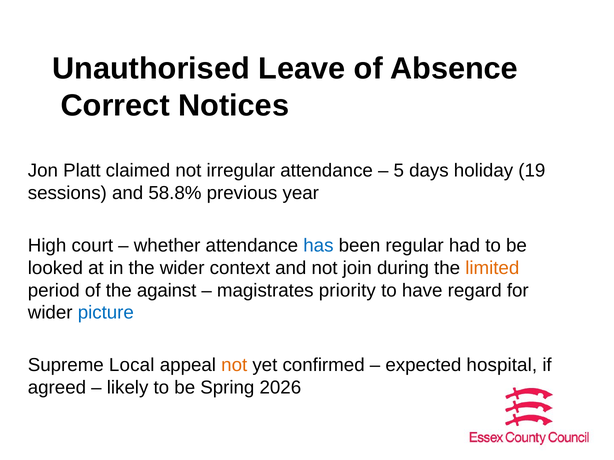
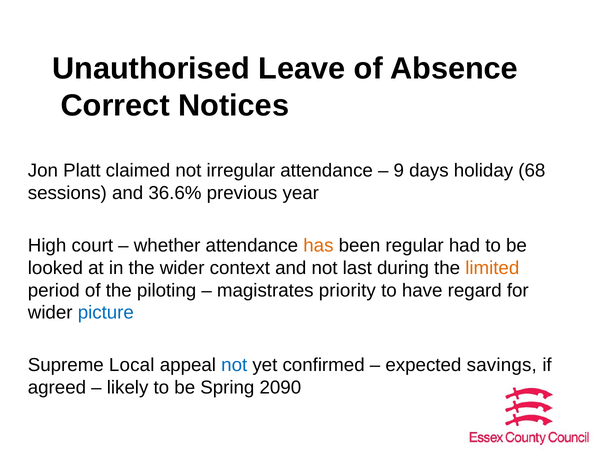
5: 5 -> 9 (399, 171)
19: 19 -> 68 (532, 171)
58.8%: 58.8% -> 36.6% (175, 193)
has colour: blue -> orange (318, 246)
join: join -> last (357, 268)
against: against -> piloting (167, 291)
not colour: orange -> blue (234, 366)
hospital: hospital -> savings (502, 366)
2026: 2026 -> 2090 (280, 388)
